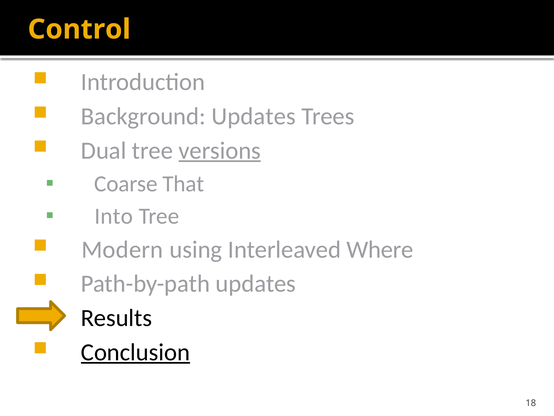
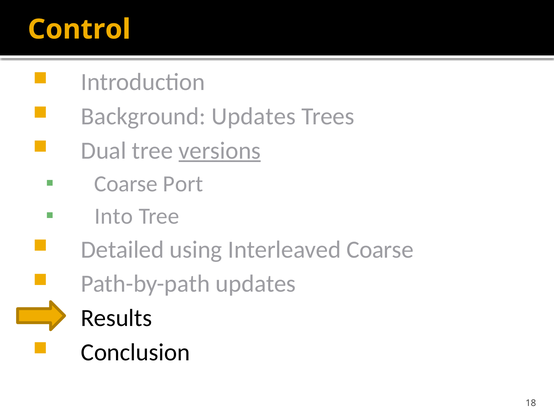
That: That -> Port (183, 184)
Modern: Modern -> Detailed (122, 249)
Interleaved Where: Where -> Coarse (380, 249)
Conclusion underline: present -> none (135, 352)
